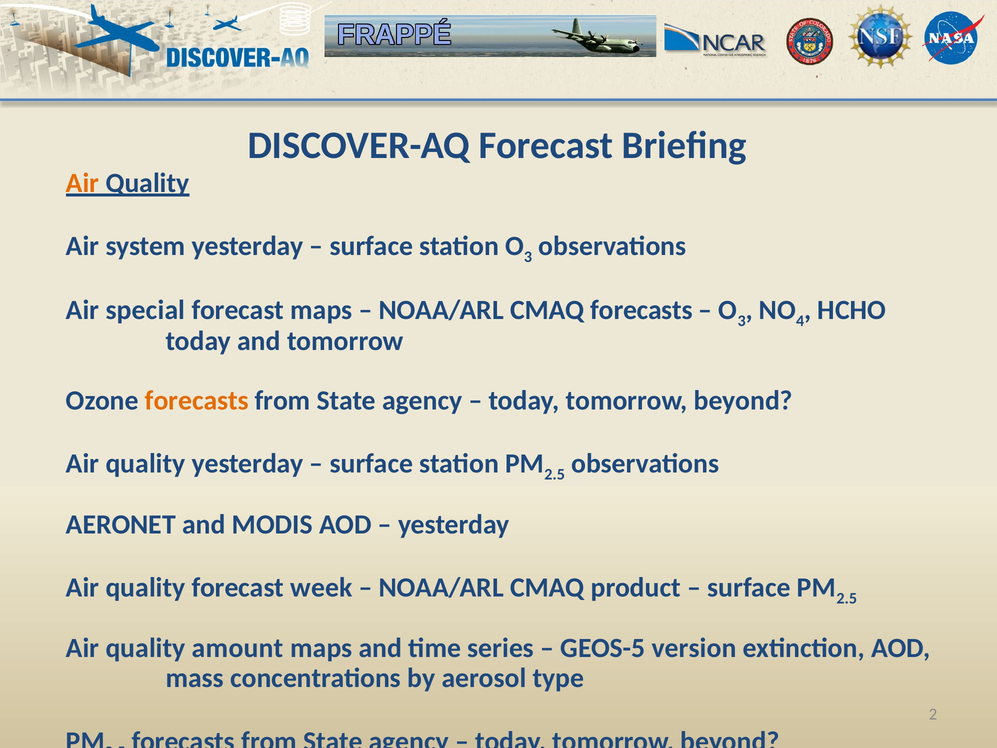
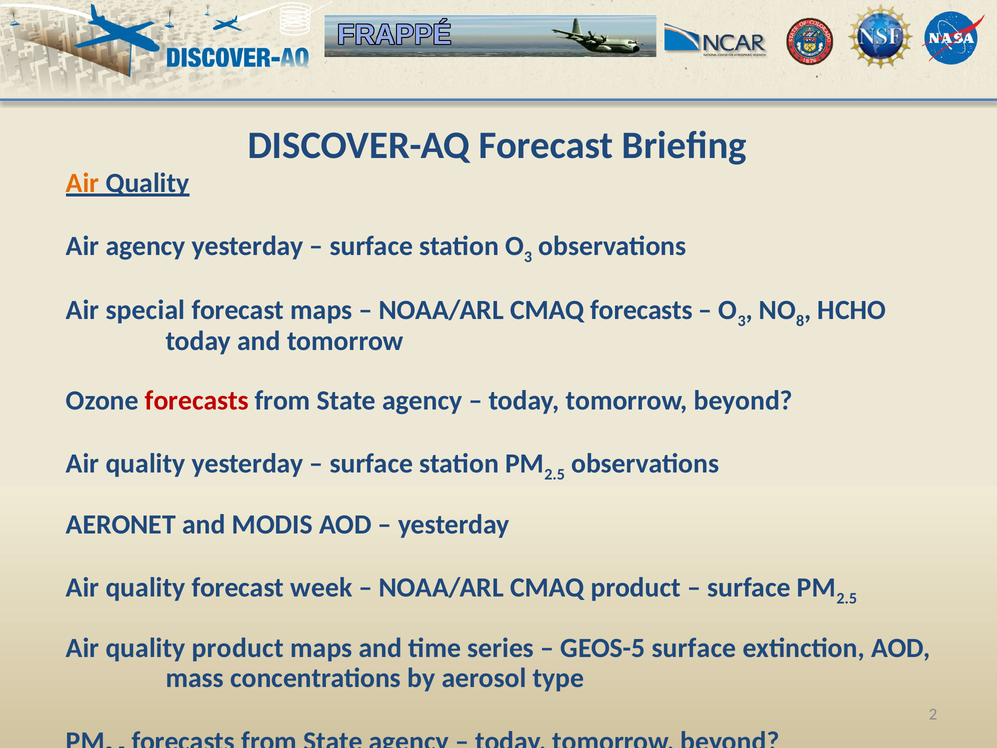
Air system: system -> agency (145, 246)
4: 4 -> 8 (800, 321)
forecasts colour: orange -> red (197, 401)
quality amount: amount -> product (238, 648)
GEOS-5 version: version -> surface (694, 648)
